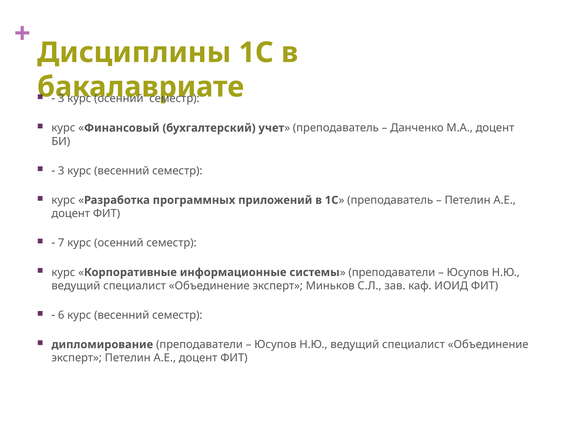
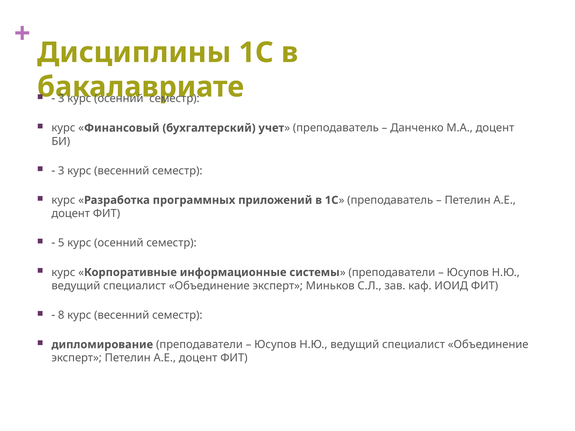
7: 7 -> 5 (61, 243)
6: 6 -> 8 (61, 315)
